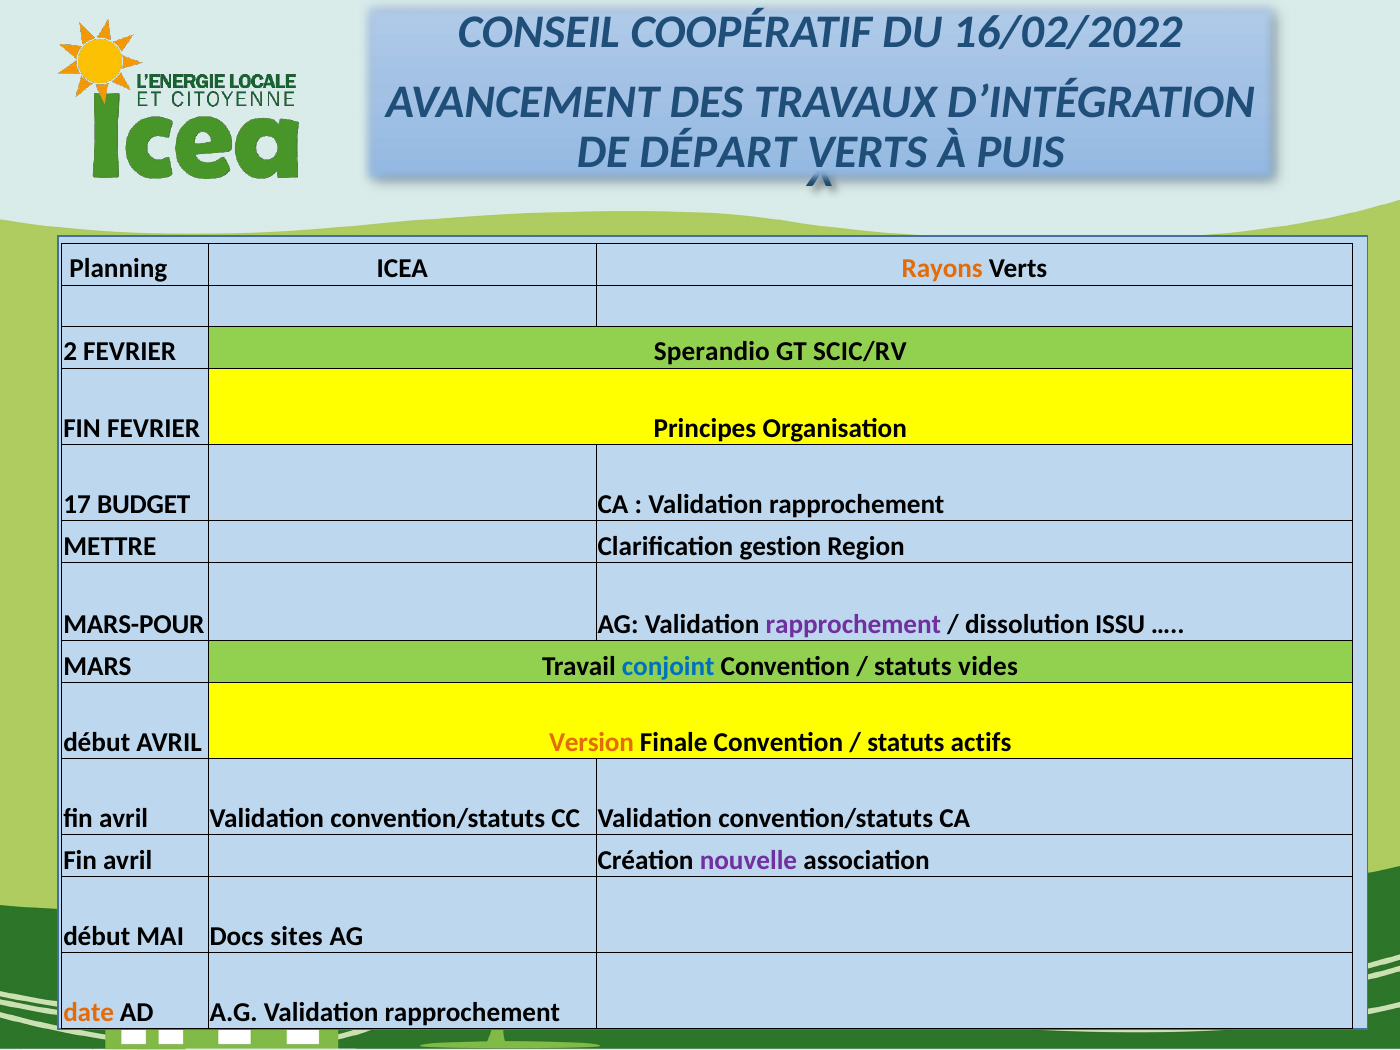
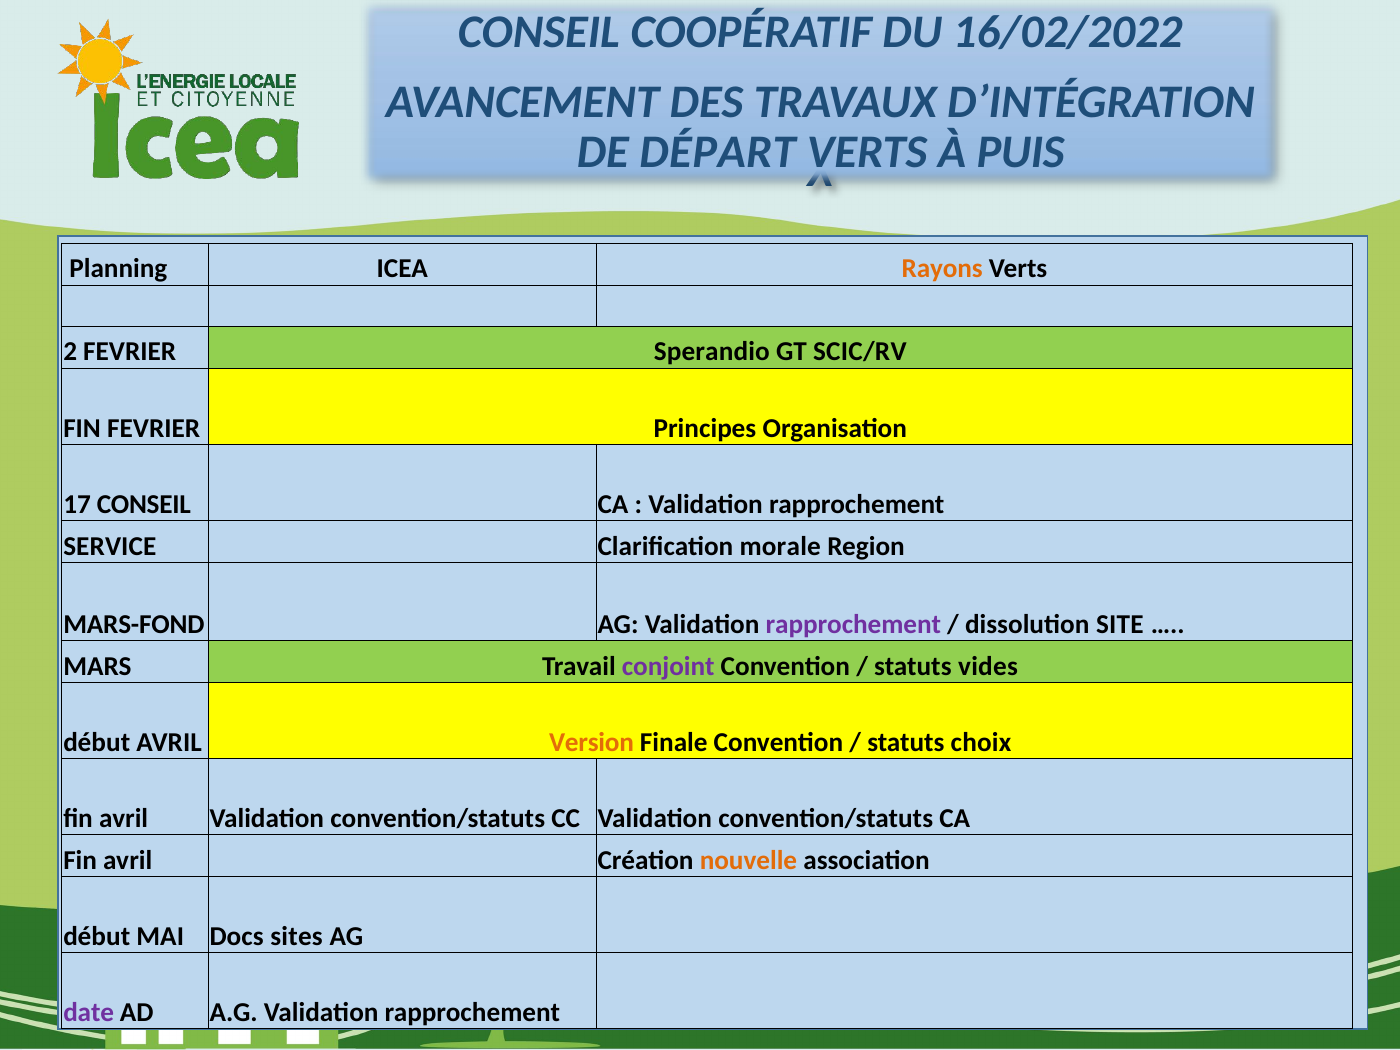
17 BUDGET: BUDGET -> CONSEIL (144, 504)
METTRE: METTRE -> SERVICE (110, 546)
gestion: gestion -> morale (780, 546)
MARS-POUR: MARS-POUR -> MARS-FOND (134, 625)
ISSU: ISSU -> SITE (1120, 625)
conjoint colour: blue -> purple (668, 666)
actifs: actifs -> choix (981, 742)
nouvelle colour: purple -> orange (748, 860)
date colour: orange -> purple (89, 1013)
